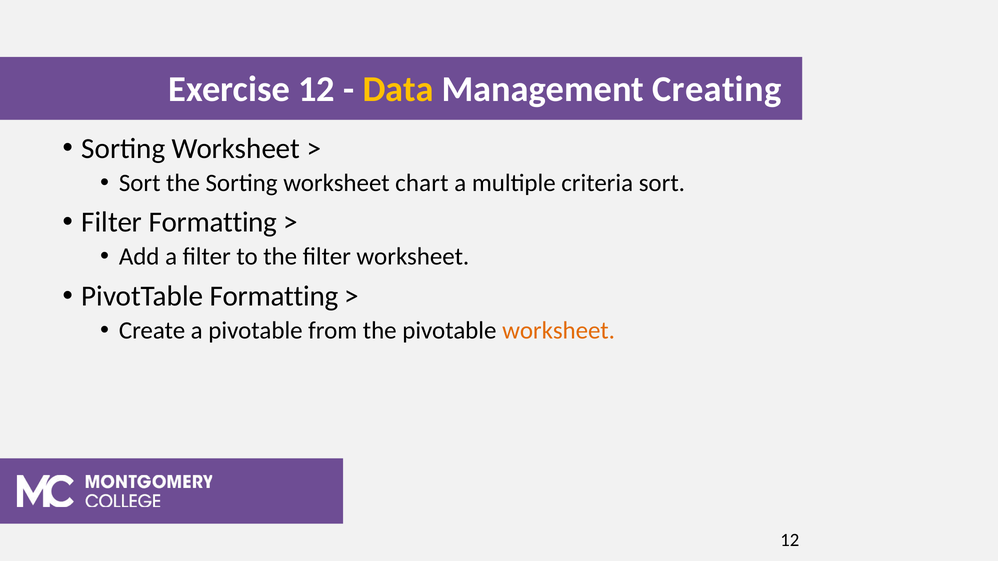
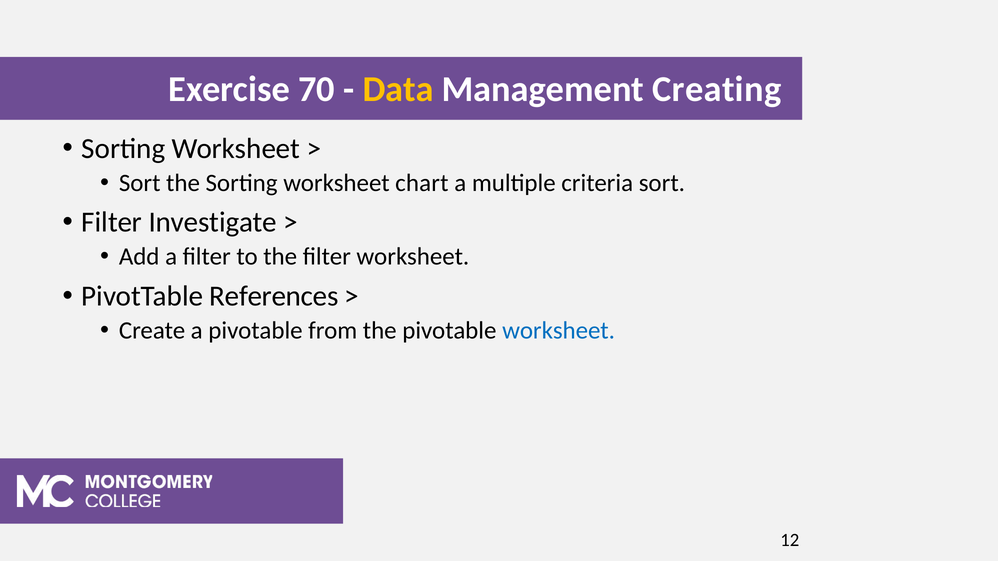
Exercise 12: 12 -> 70 (316, 89)
Filter Formatting: Formatting -> Investigate (213, 223)
PivotTable Formatting: Formatting -> References (274, 296)
worksheet colour: orange -> blue (559, 331)
